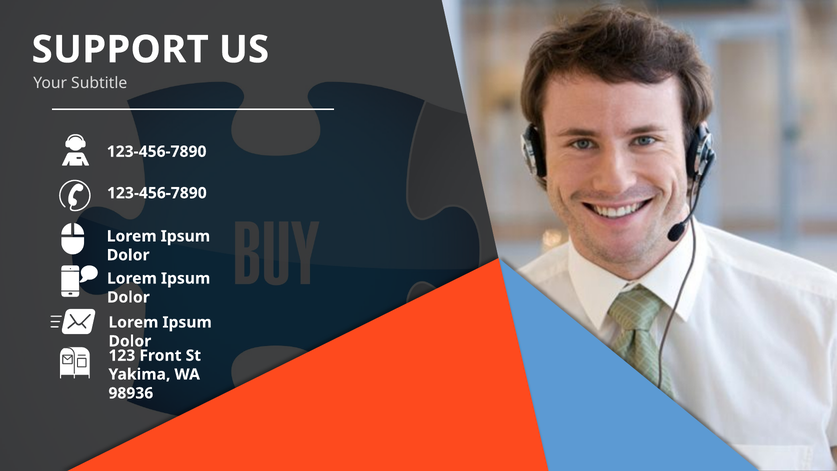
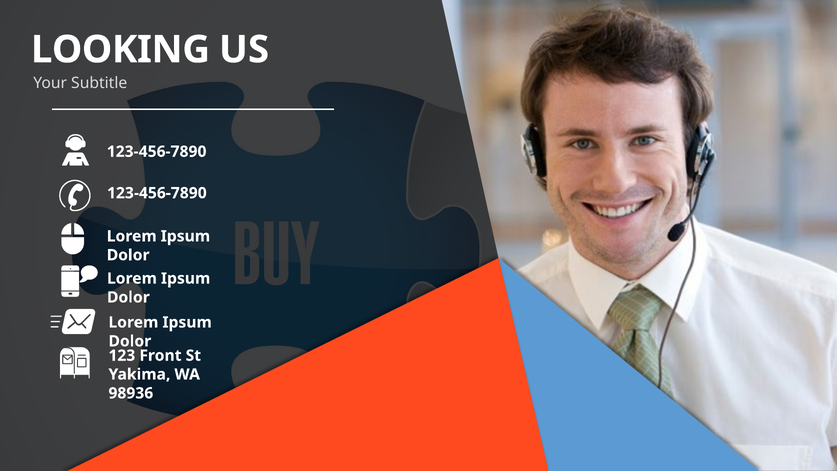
SUPPORT: SUPPORT -> LOOKING (120, 50)
